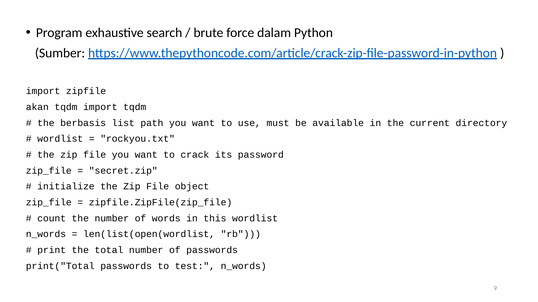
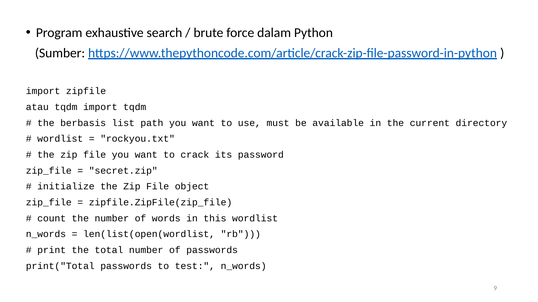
akan: akan -> atau (37, 107)
